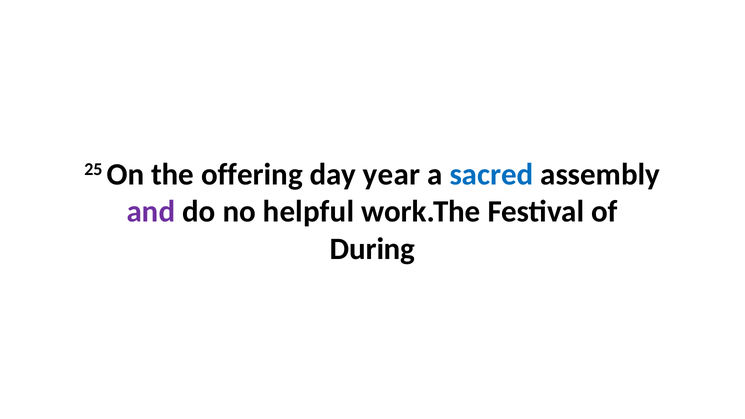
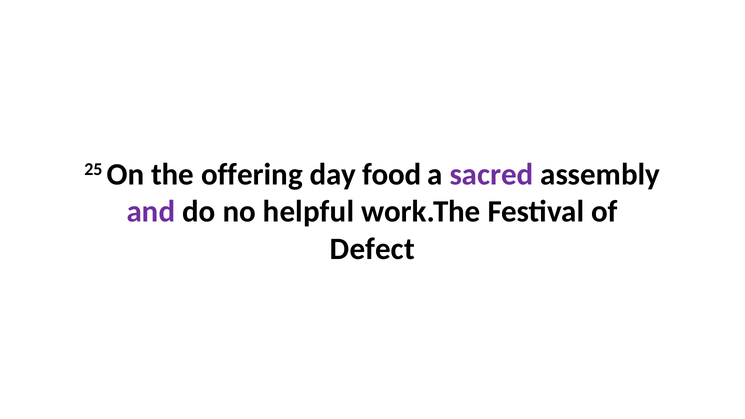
year: year -> food (392, 174)
sacred colour: blue -> purple (491, 174)
During: During -> Defect (372, 249)
